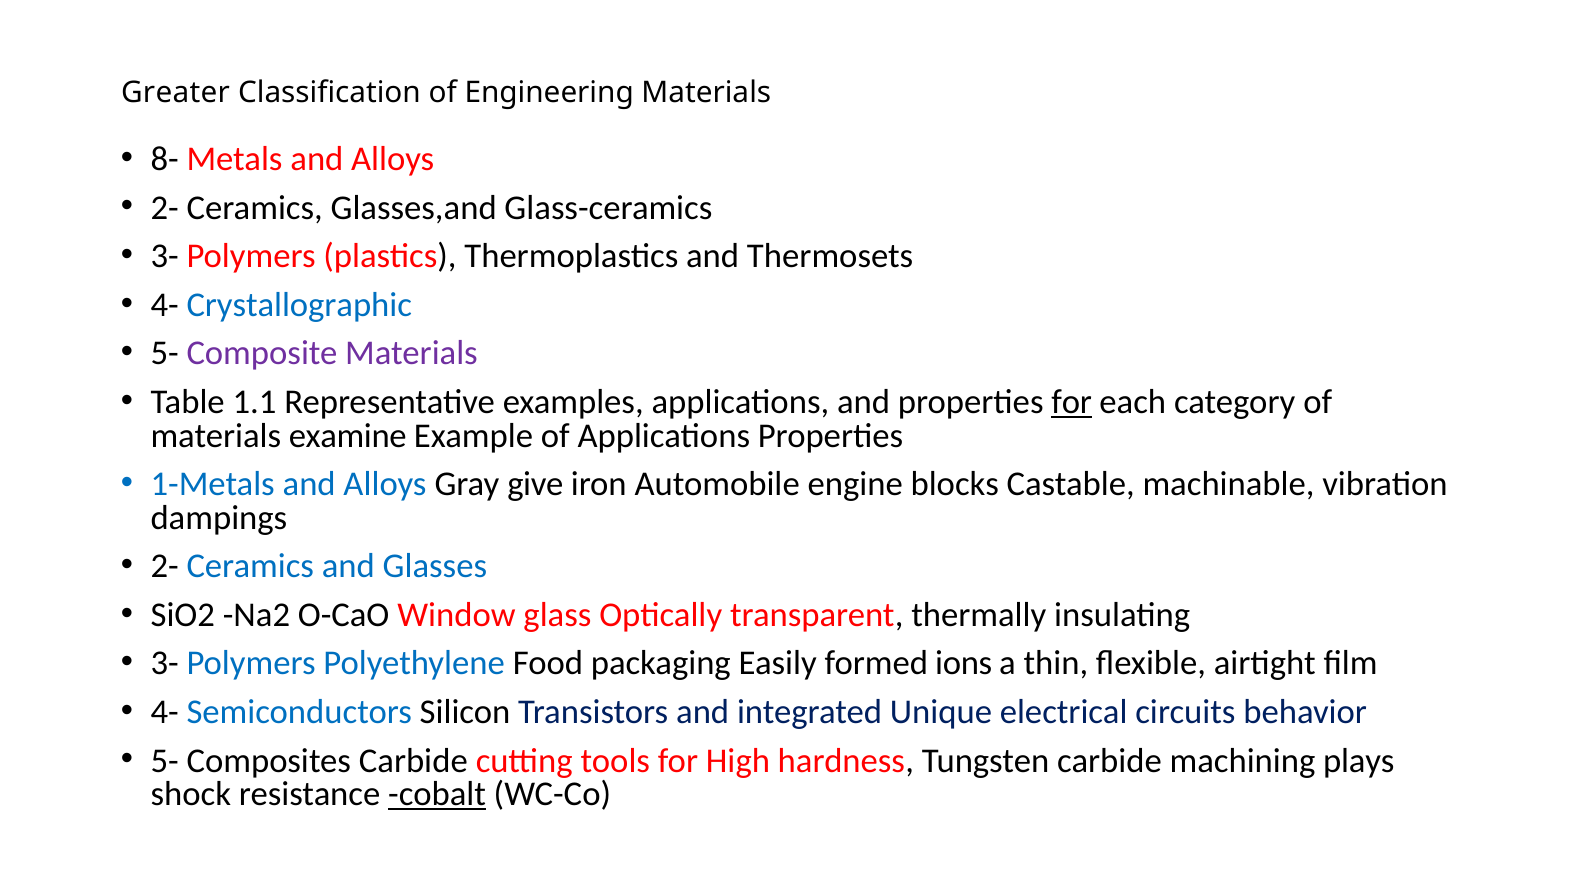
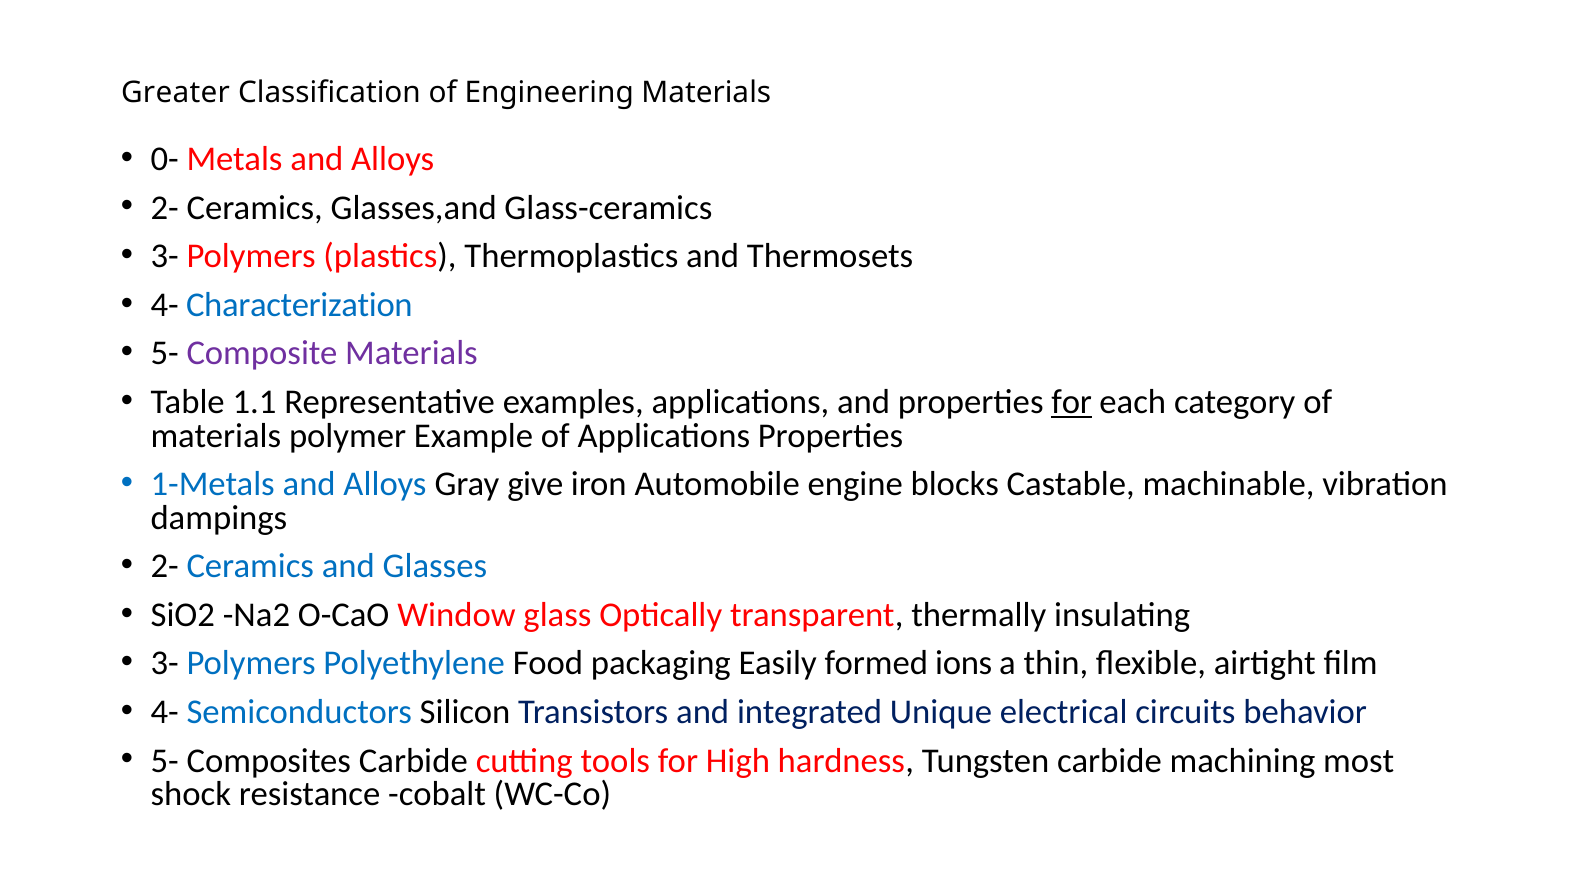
8-: 8- -> 0- (165, 159)
Crystallographic: Crystallographic -> Characterization (299, 305)
examine: examine -> polymer (348, 436)
plays: plays -> most (1359, 761)
cobalt underline: present -> none (437, 794)
